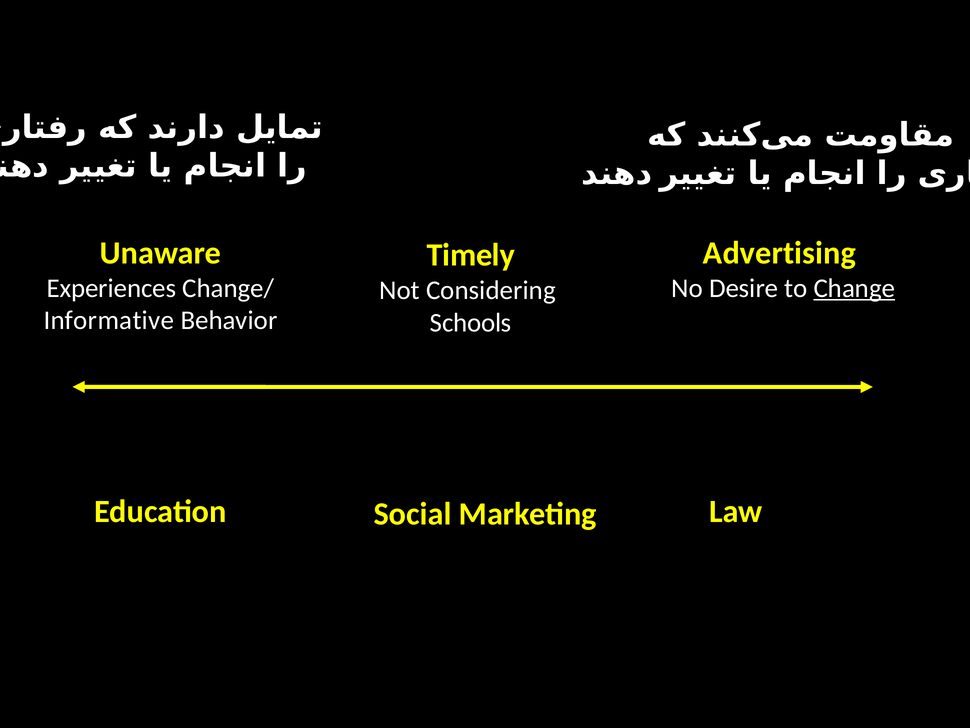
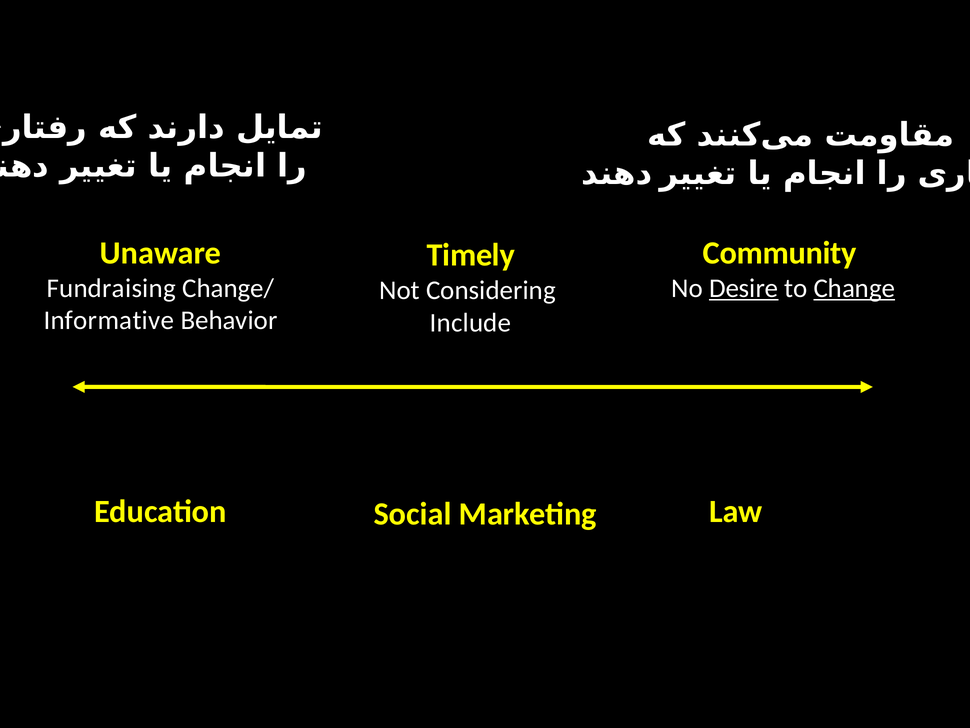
Advertising: Advertising -> Community (780, 253)
Experiences: Experiences -> Fundraising (111, 288)
Desire underline: none -> present (744, 288)
Schools: Schools -> Include (471, 323)
